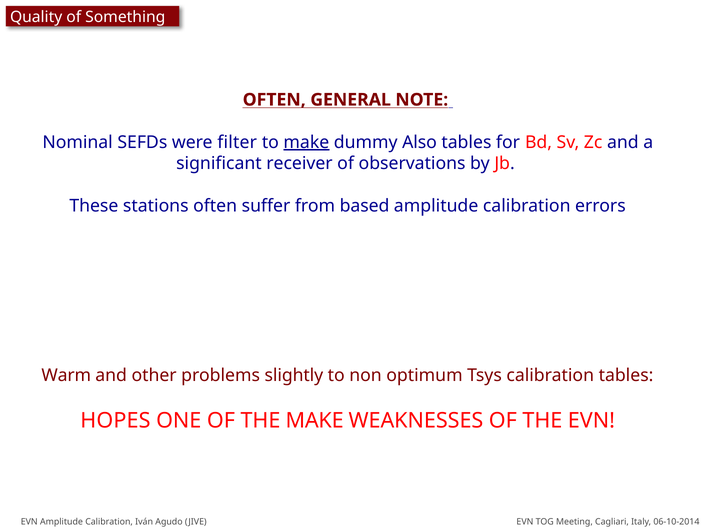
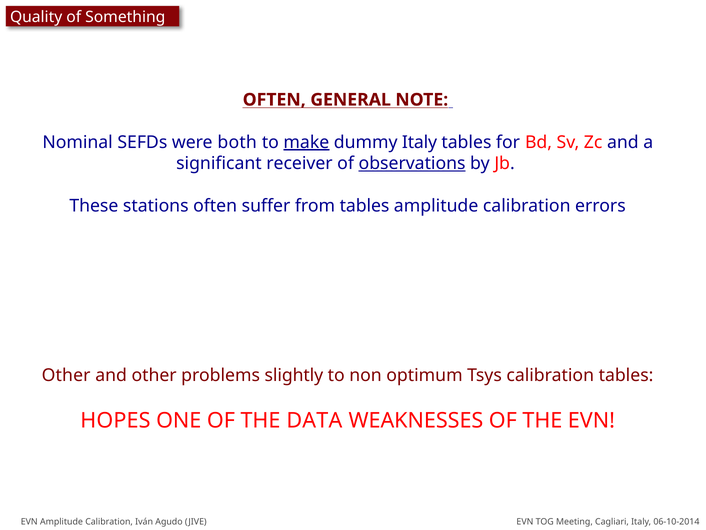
filter: filter -> both (237, 142)
dummy Also: Also -> Italy (420, 142)
observations underline: none -> present (412, 163)
from based: based -> tables (365, 206)
Warm: Warm -> Other (66, 375)
THE MAKE: MAKE -> DATA (314, 420)
